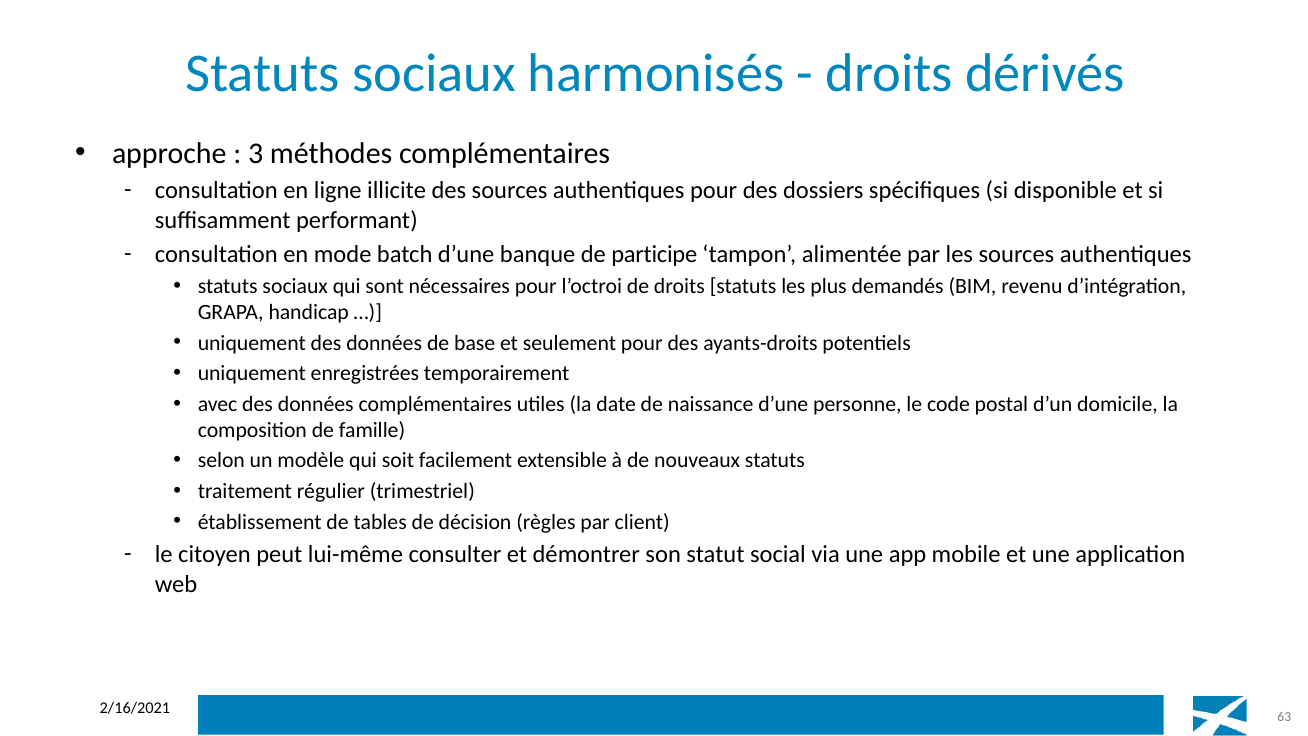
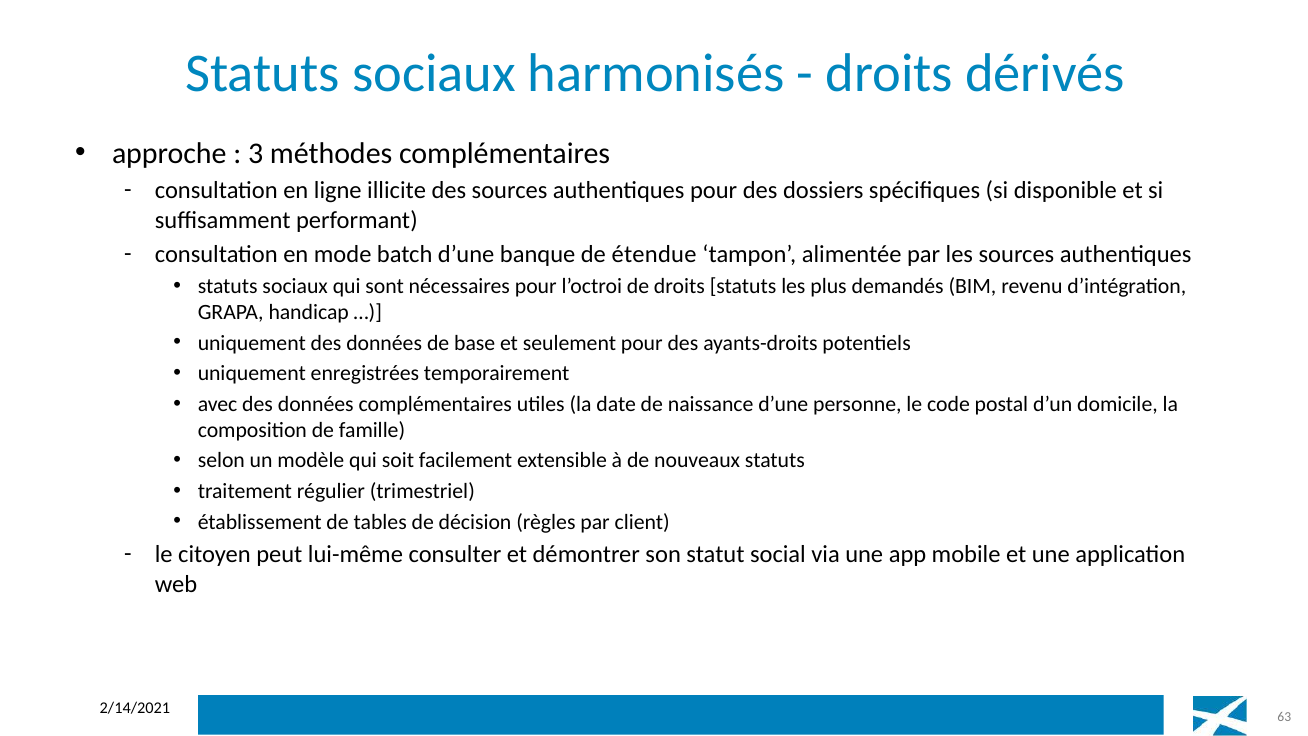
participe: participe -> étendue (654, 254)
2/16/2021: 2/16/2021 -> 2/14/2021 (135, 708)
